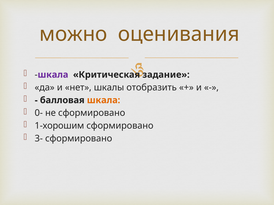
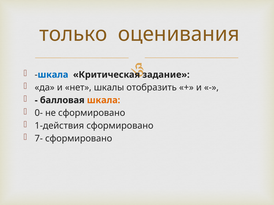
можно: можно -> только (73, 34)
шкала colour: purple -> blue (53, 75)
1-хорошим: 1-хорошим -> 1-действия (59, 126)
3-: 3- -> 7- (39, 139)
